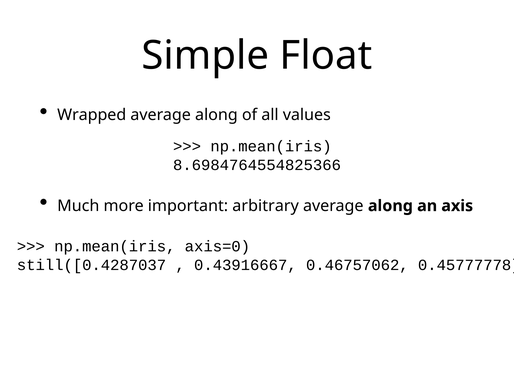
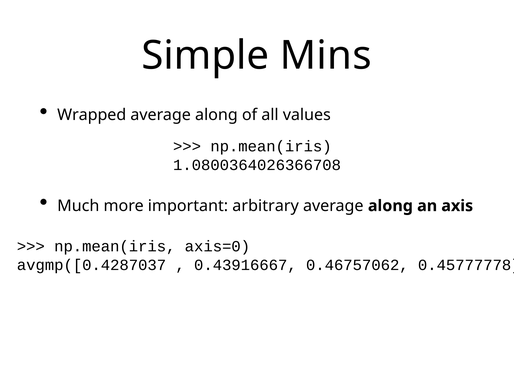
Float: Float -> Mins (326, 56)
8.6984764554825366: 8.6984764554825366 -> 1.0800364026366708 (257, 165)
still([0.4287037: still([0.4287037 -> avgmp([0.4287037 (92, 265)
